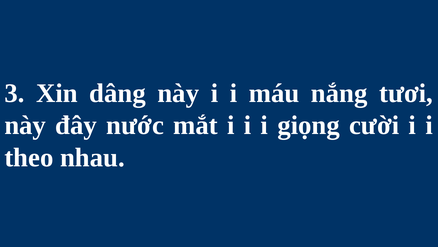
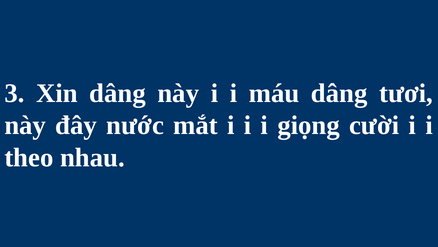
máu nắng: nắng -> dâng (339, 93)
